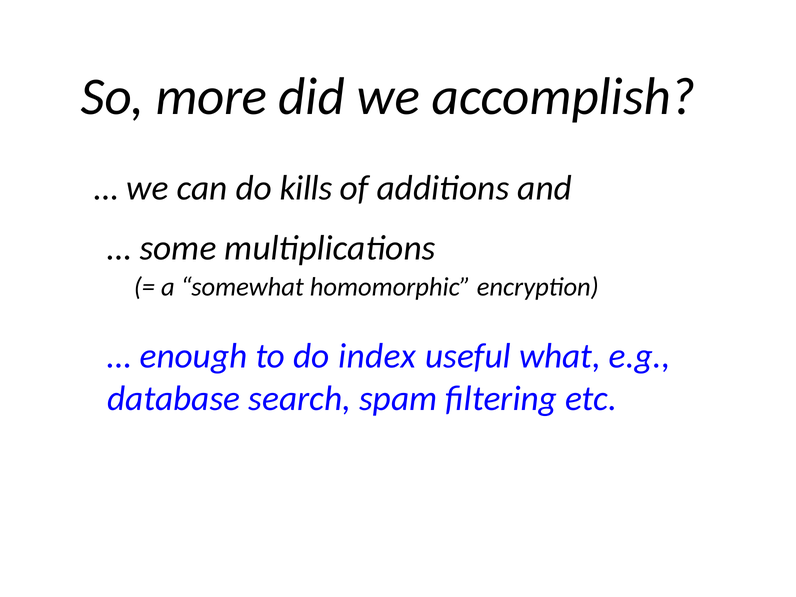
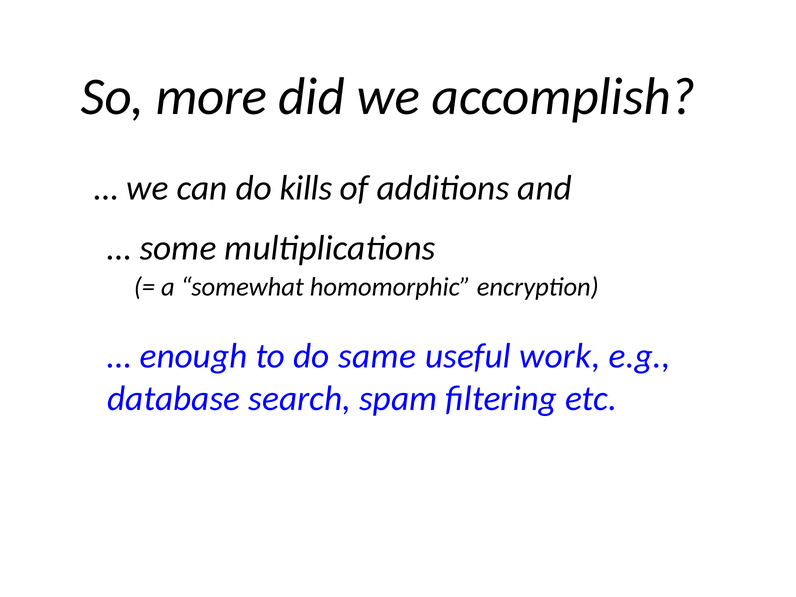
index: index -> same (377, 356)
what: what -> work (560, 356)
